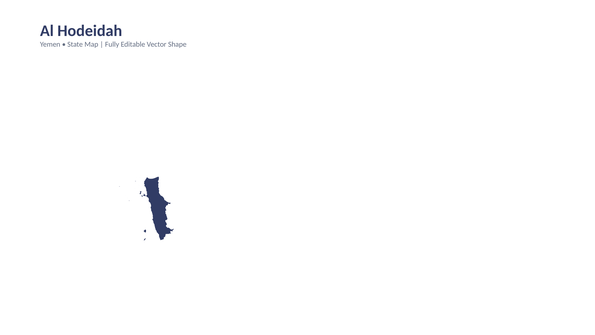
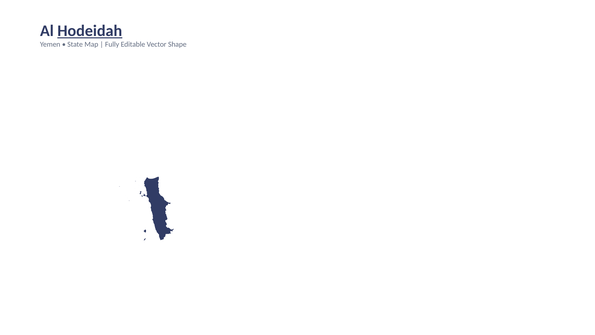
Hodeidah underline: none -> present (90, 31)
